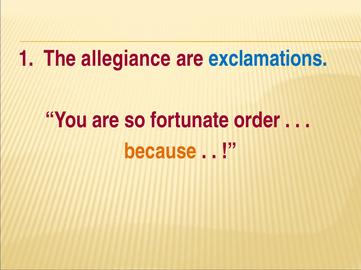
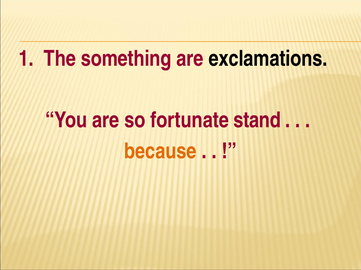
allegiance: allegiance -> something (126, 59)
exclamations colour: blue -> black (268, 59)
order: order -> stand (257, 121)
